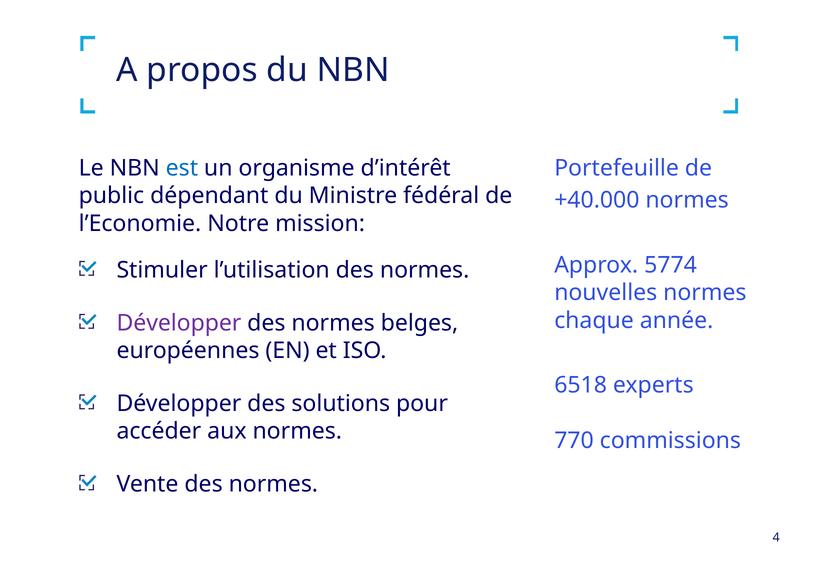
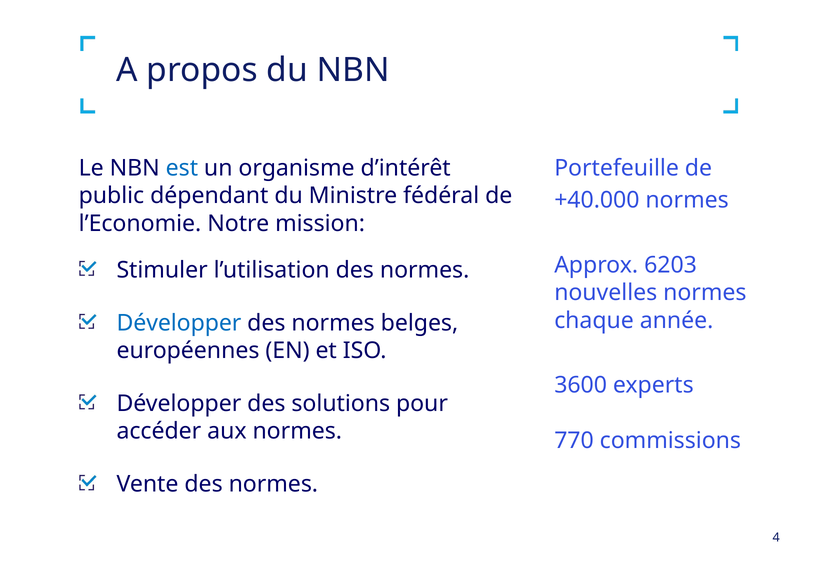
5774: 5774 -> 6203 (671, 265)
Développer colour: purple -> blue (179, 323)
6518: 6518 -> 3600 (581, 385)
